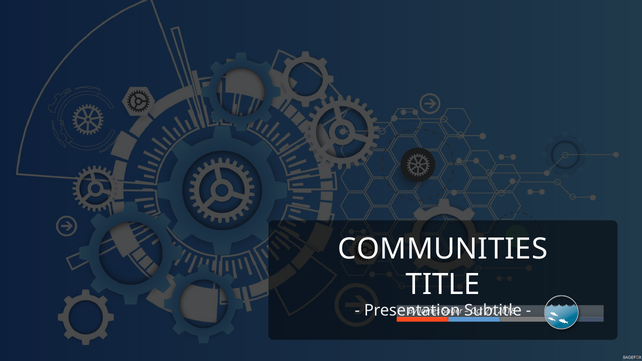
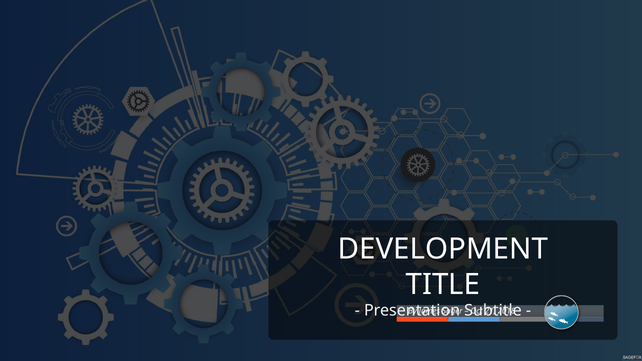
COMMUNITIES: COMMUNITIES -> DEVELOPMENT (443, 249)
